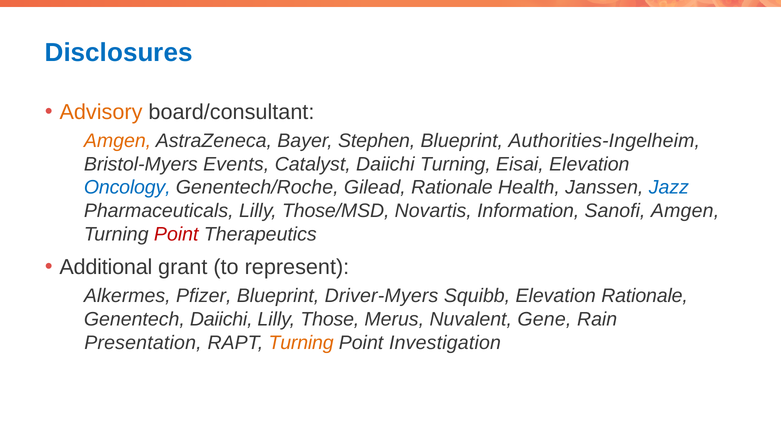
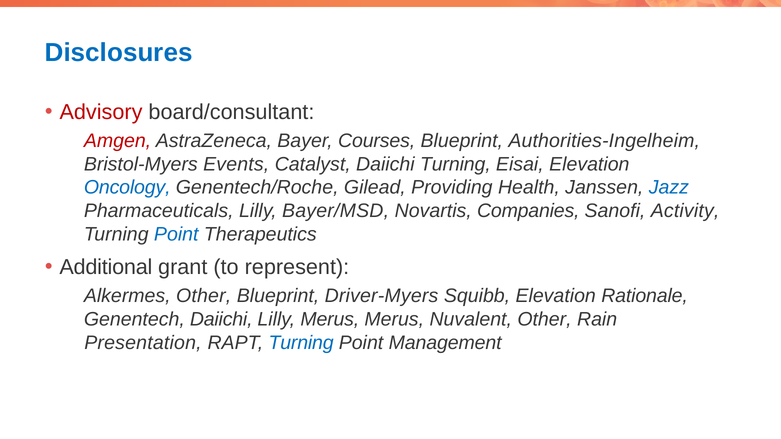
Advisory colour: orange -> red (101, 112)
Amgen colour: orange -> red (118, 141)
Stephen: Stephen -> Courses (377, 141)
Gilead Rationale: Rationale -> Providing (452, 188)
Those/MSD: Those/MSD -> Bayer/MSD (336, 211)
Information: Information -> Companies (528, 211)
Sanofi Amgen: Amgen -> Activity (685, 211)
Point colour: red -> blue (176, 234)
Alkermes Pfizer: Pfizer -> Other (204, 296)
Lilly Those: Those -> Merus (330, 320)
Nuvalent Gene: Gene -> Other (544, 320)
Turning colour: orange -> blue (301, 343)
Investigation: Investigation -> Management (445, 343)
